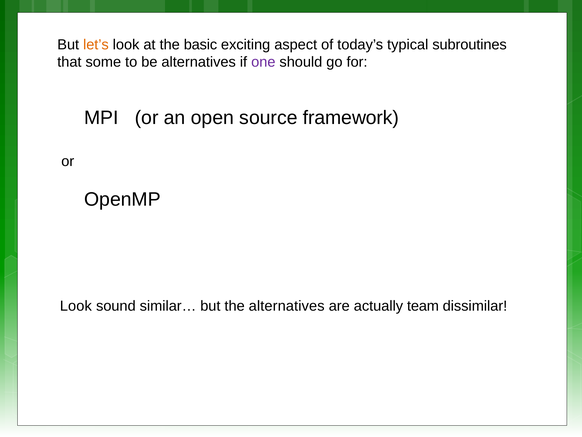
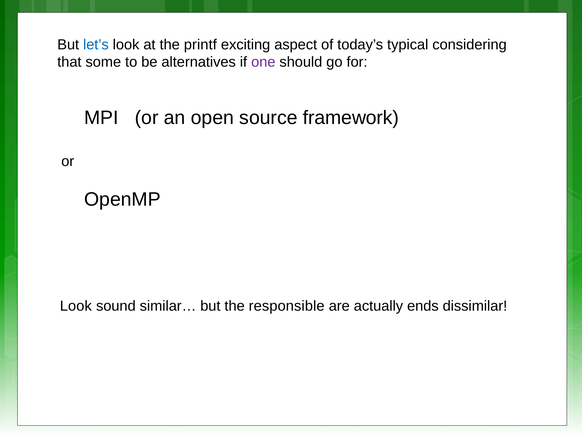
let’s colour: orange -> blue (96, 45)
basic: basic -> printf (200, 45)
subroutines: subroutines -> considering (470, 45)
the alternatives: alternatives -> responsible (287, 306)
team: team -> ends (423, 306)
